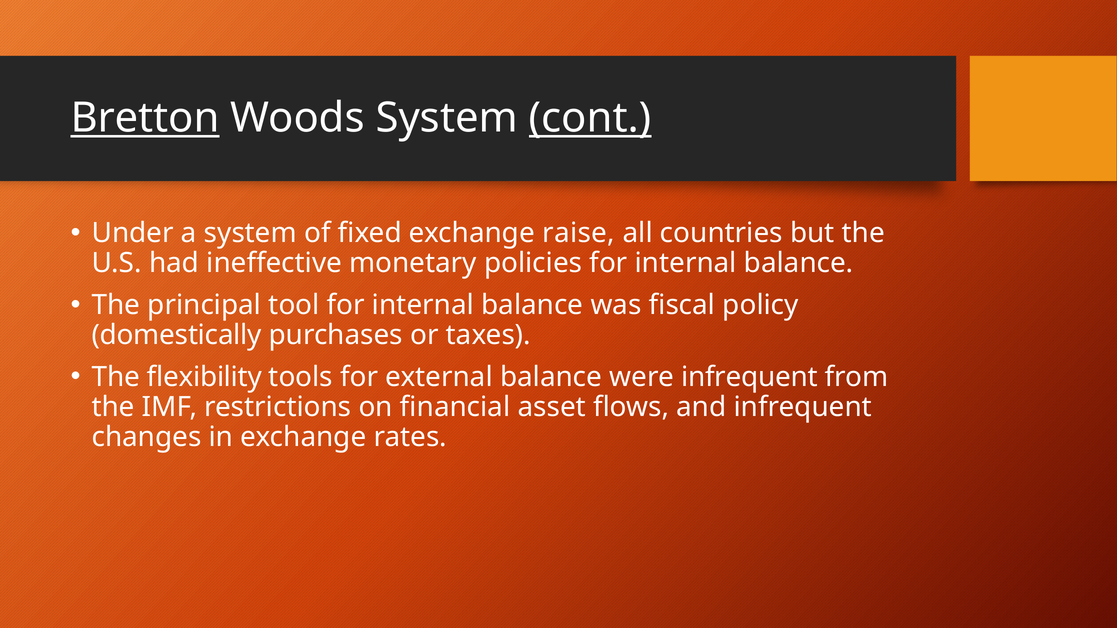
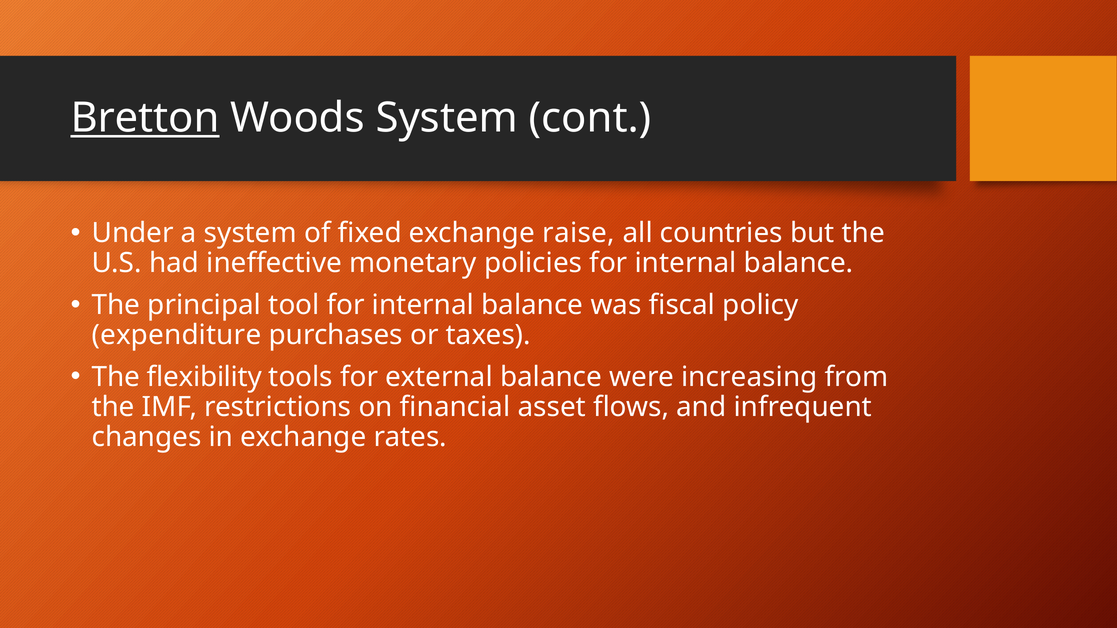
cont underline: present -> none (590, 118)
domestically: domestically -> expenditure (176, 335)
were infrequent: infrequent -> increasing (749, 377)
